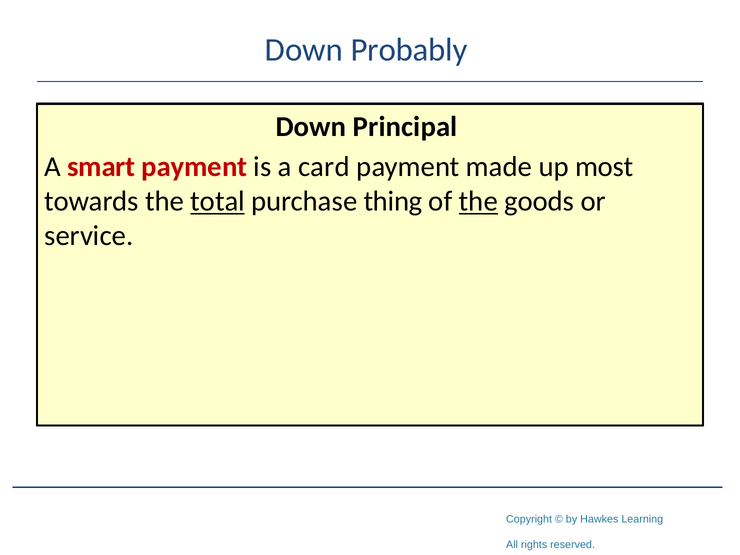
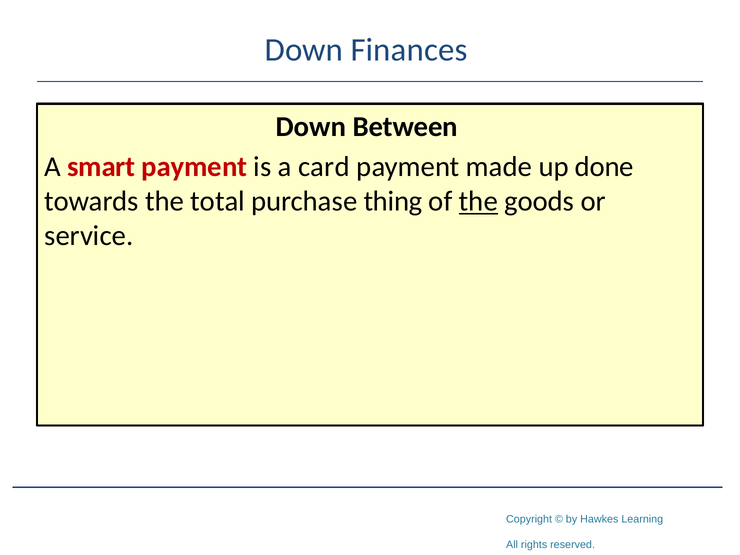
Probably: Probably -> Finances (409, 50)
Principal: Principal -> Between (405, 127)
most: most -> done (604, 167)
total underline: present -> none (218, 201)
